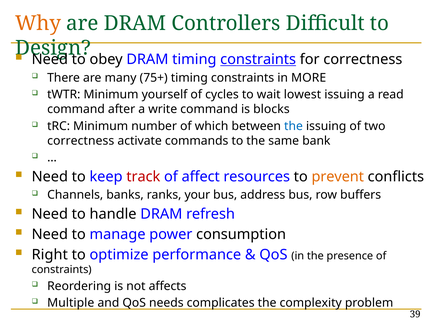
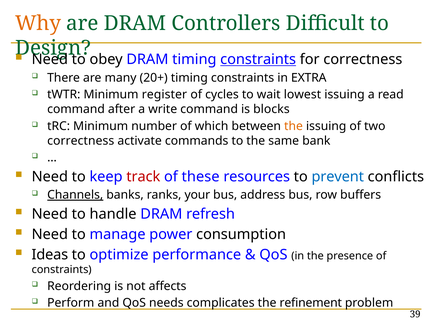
75+: 75+ -> 20+ (154, 78)
MORE: MORE -> EXTRA (309, 78)
yourself: yourself -> register (164, 95)
the colour: blue -> orange (294, 126)
affect: affect -> these (201, 177)
prevent colour: orange -> blue (338, 177)
Channels underline: none -> present (75, 195)
Right: Right -> Ideas (50, 255)
Multiple: Multiple -> Perform (71, 303)
complexity: complexity -> refinement (311, 303)
